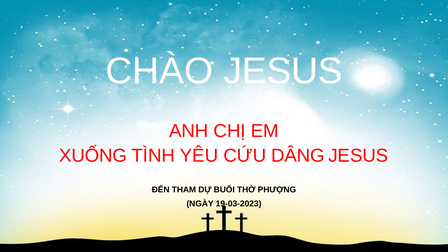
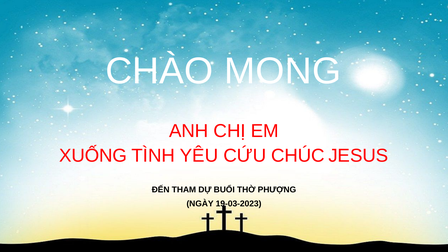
CHÀO JESUS: JESUS -> MONG (283, 71)
DÂNG: DÂNG -> CHÚC (298, 156)
